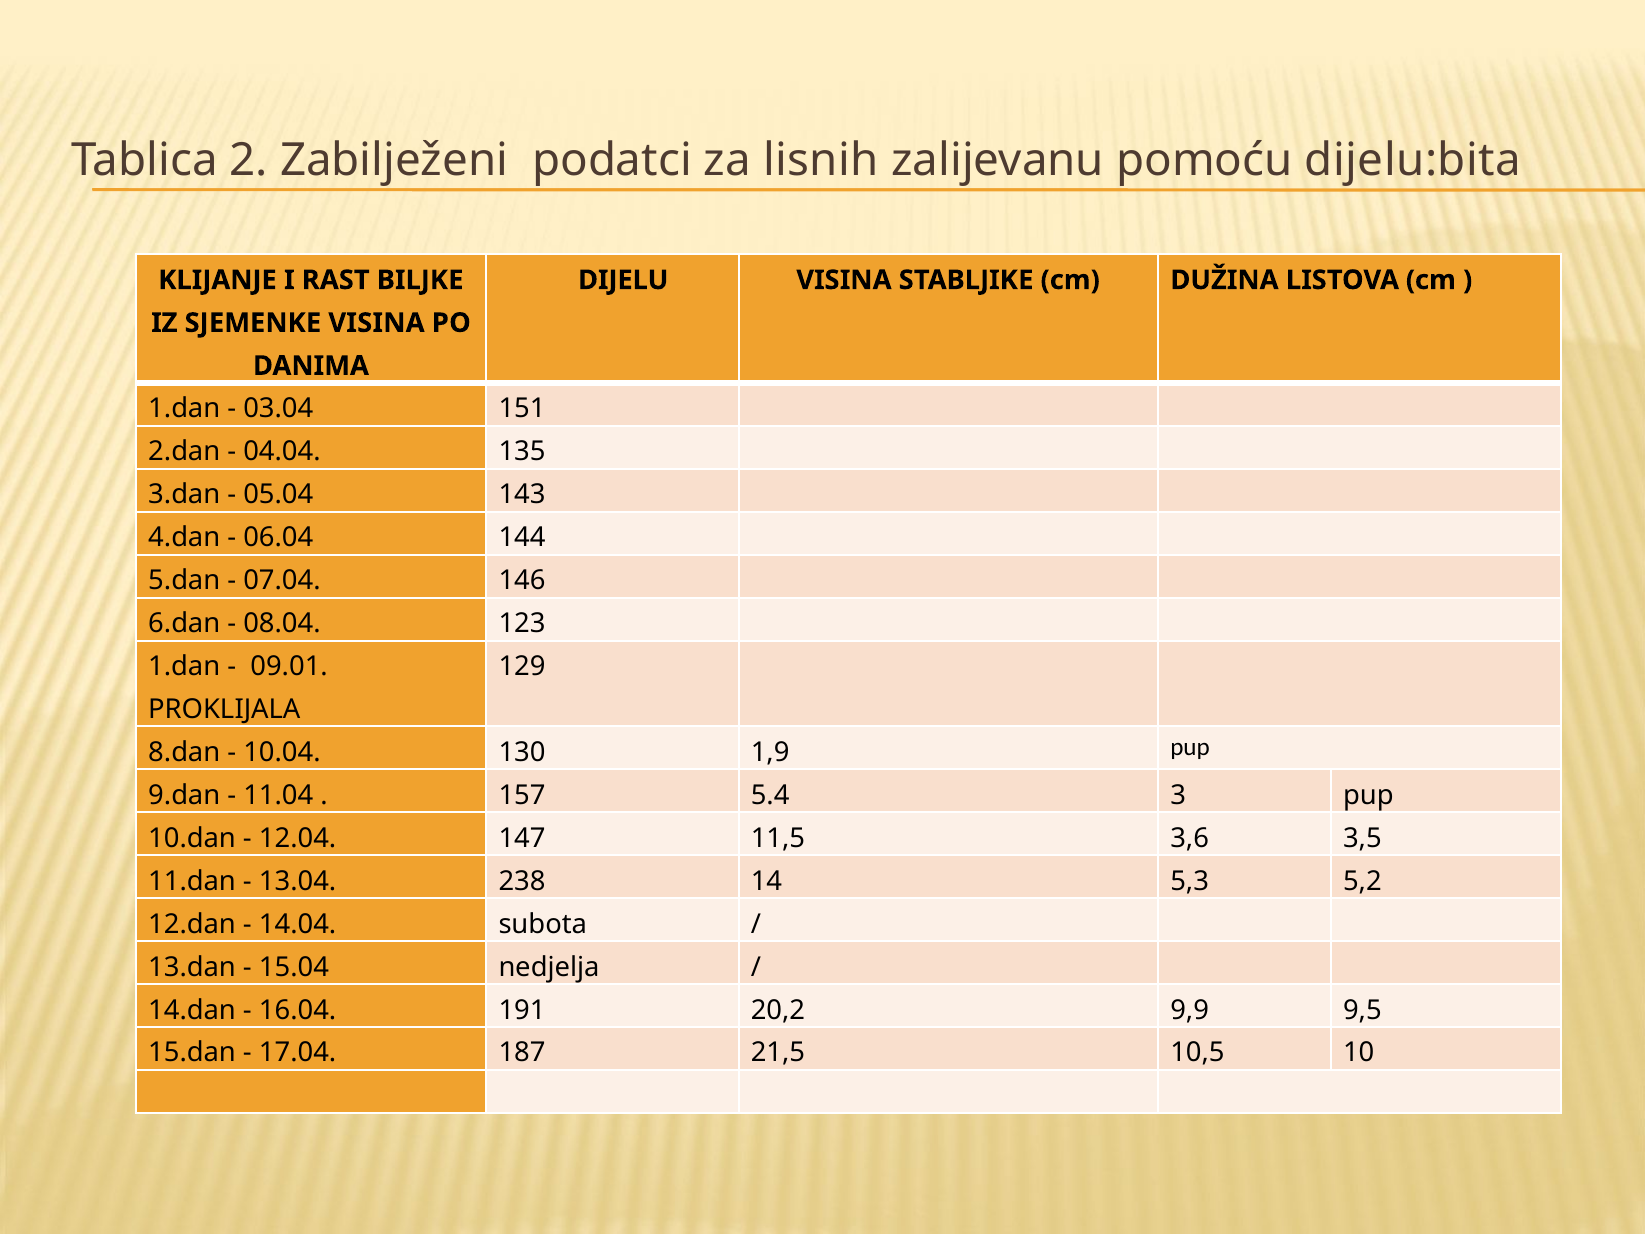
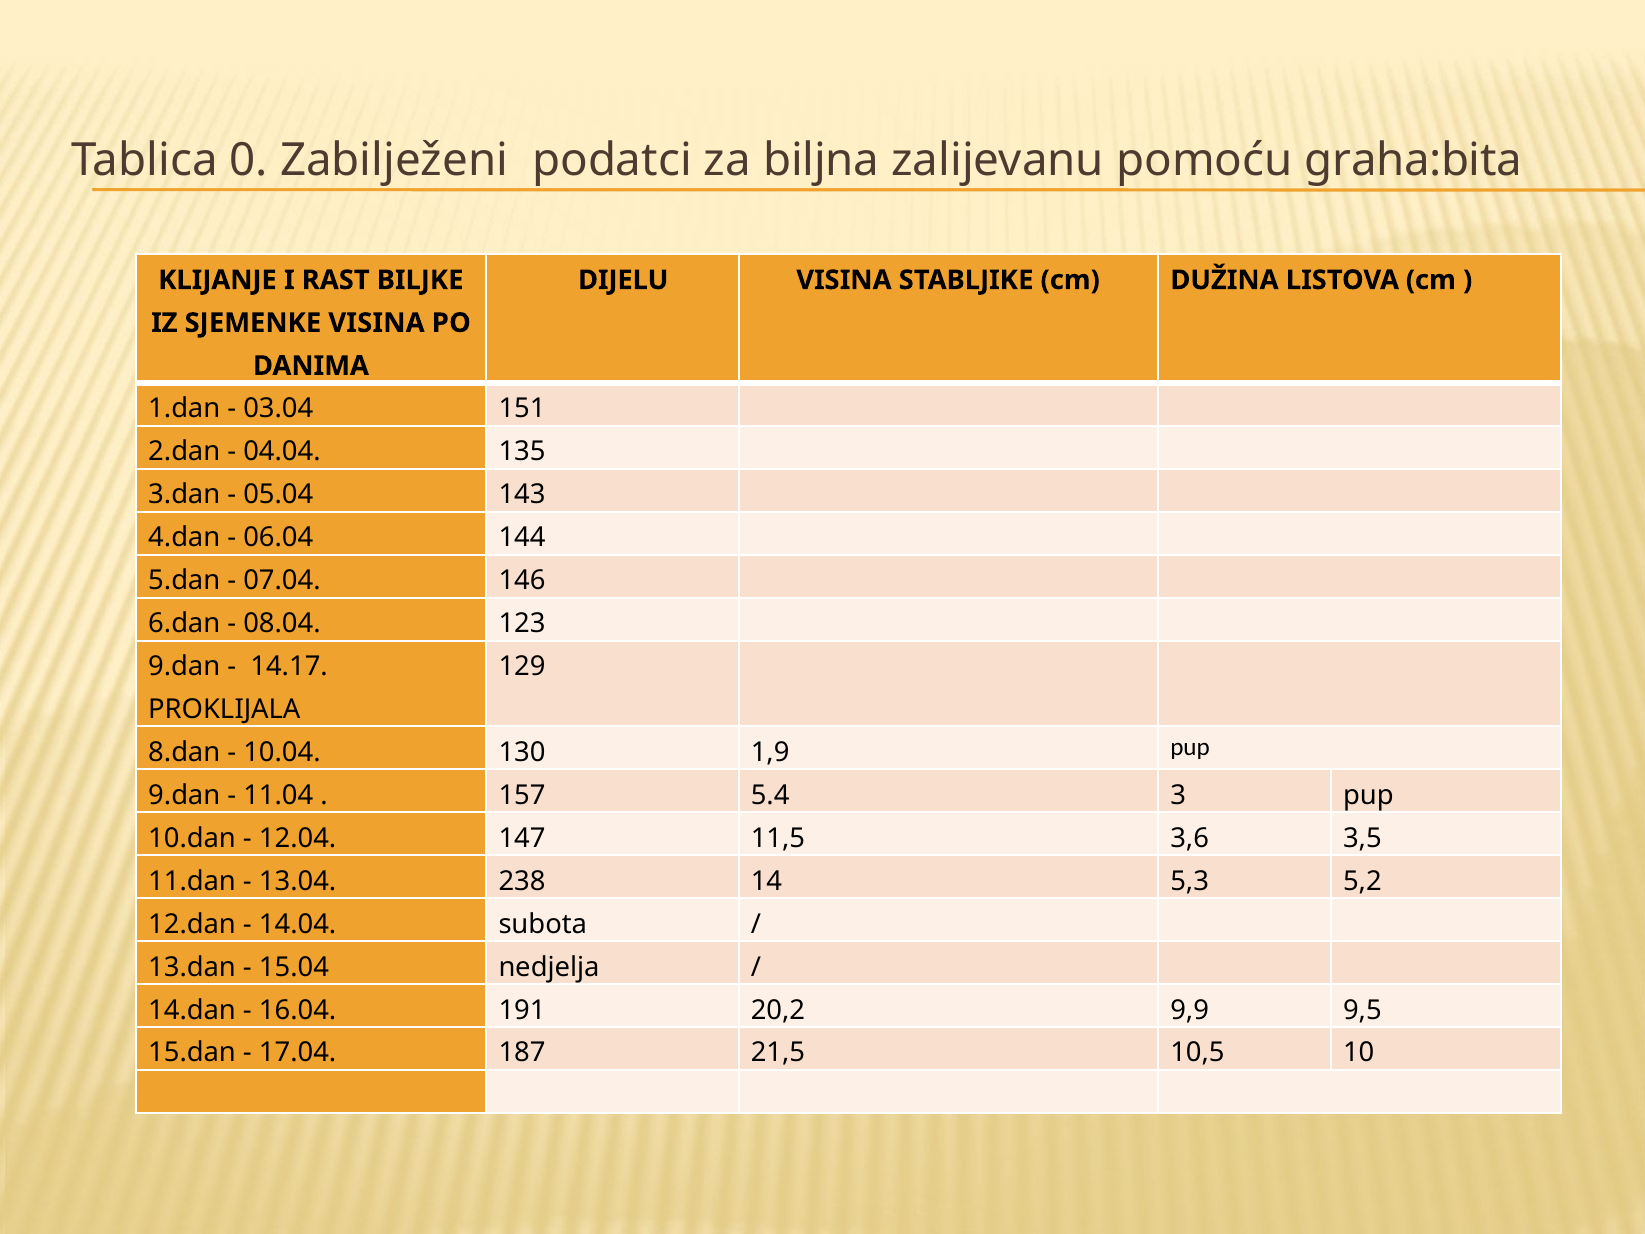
2: 2 -> 0 (249, 160)
lisnih: lisnih -> biljna (821, 160)
dijelu:bita: dijelu:bita -> graha:bita (1413, 160)
1.dan: 1.dan -> 9.dan (184, 666)
09.01: 09.01 -> 14.17 (289, 666)
